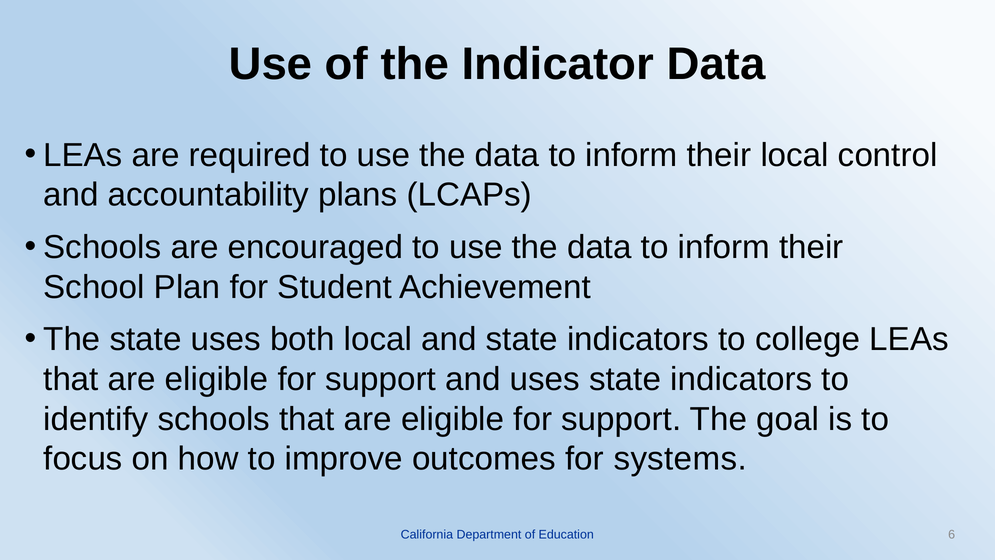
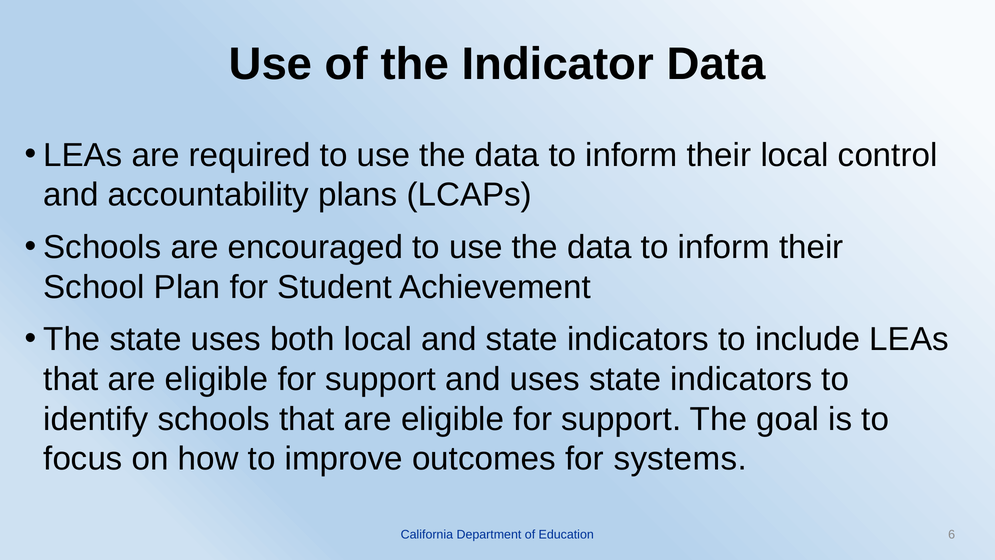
college: college -> include (808, 339)
